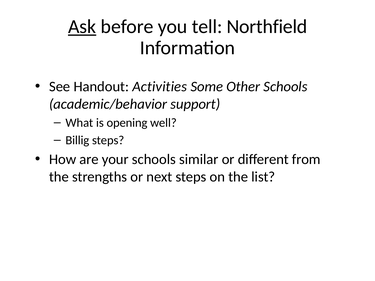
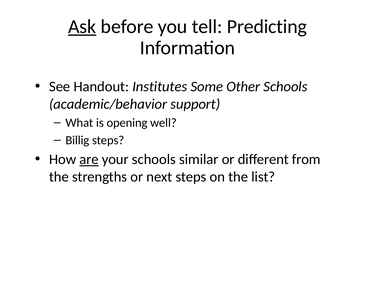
Northfield: Northfield -> Predicting (267, 27)
Activities: Activities -> Institutes (160, 87)
are underline: none -> present (89, 160)
